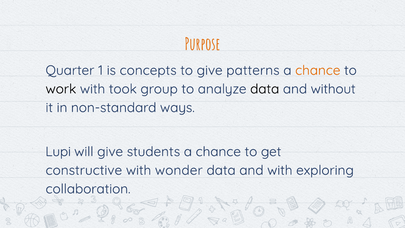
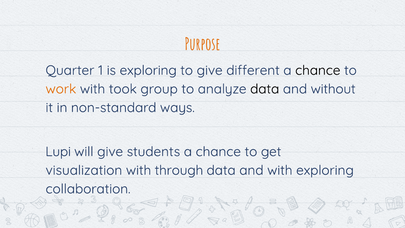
is concepts: concepts -> exploring (148, 70)
patterns: patterns -> different (253, 70)
chance colour: orange -> black (318, 70)
work colour: black -> orange (61, 89)
constructive: constructive -> visualization (84, 170)
wonder: wonder -> through (179, 170)
